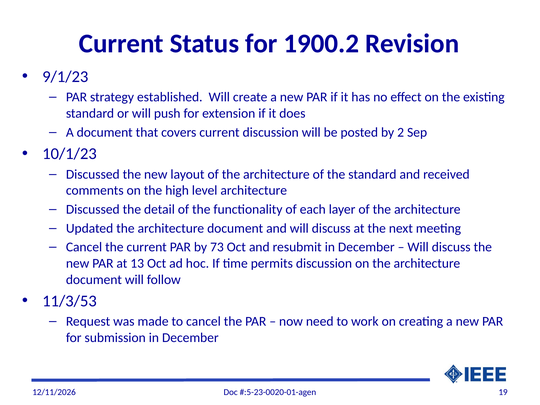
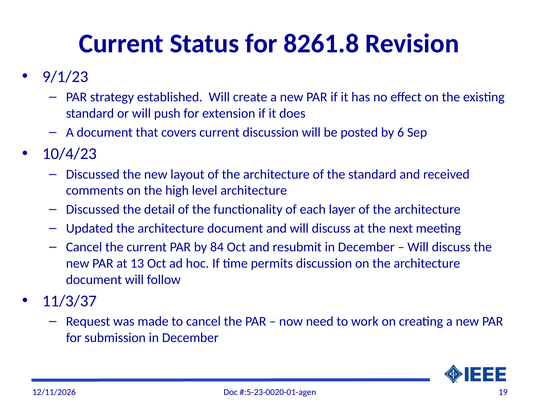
1900.2: 1900.2 -> 8261.8 (321, 44)
2: 2 -> 6 (401, 132)
10/1/23: 10/1/23 -> 10/4/23 (69, 154)
73: 73 -> 84 (217, 247)
11/3/53: 11/3/53 -> 11/3/37 (69, 301)
